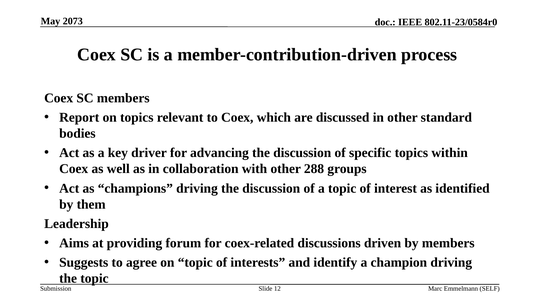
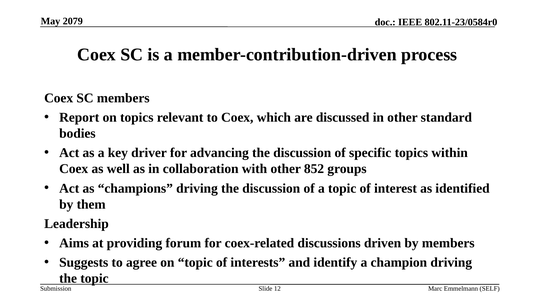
2073: 2073 -> 2079 (73, 21)
288: 288 -> 852 (314, 169)
